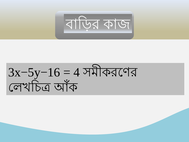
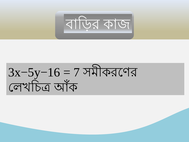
4: 4 -> 7 (77, 72)
